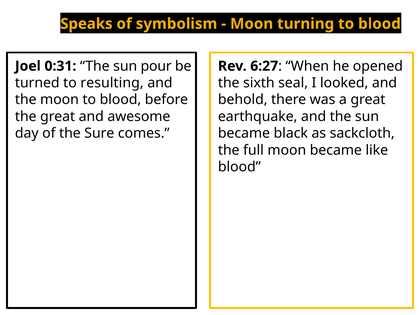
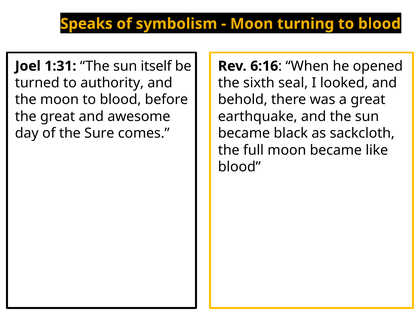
0:31: 0:31 -> 1:31 (60, 66)
pour: pour -> itself (156, 66)
6:27: 6:27 -> 6:16 (264, 66)
resulting: resulting -> authority (112, 83)
